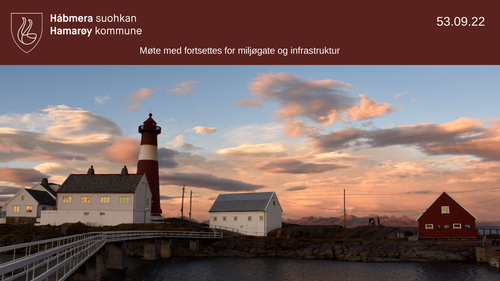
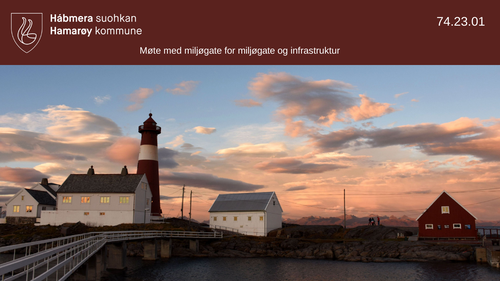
53.09.22: 53.09.22 -> 74.23.01 (461, 22)
med fortsettes: fortsettes -> miljøgate (203, 51)
